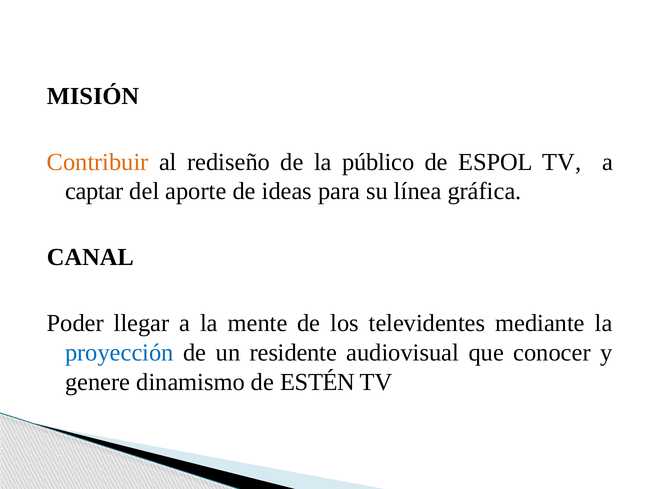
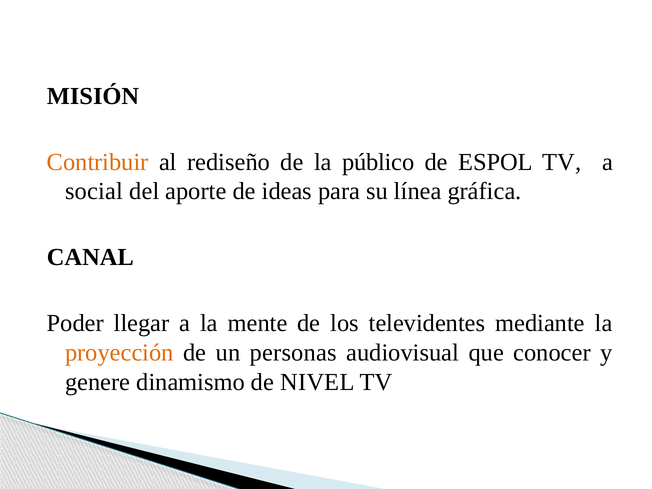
captar: captar -> social (94, 191)
proyección colour: blue -> orange (119, 353)
residente: residente -> personas (293, 353)
ESTÉN: ESTÉN -> NIVEL (317, 382)
